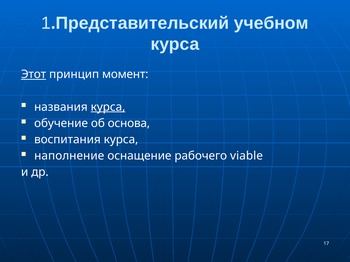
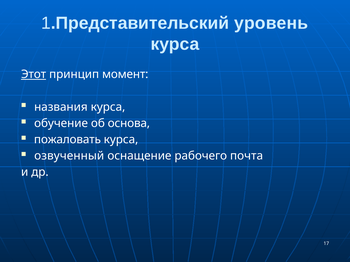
учебном: учебном -> уровень (271, 23)
курса underline: present -> none (108, 107)
воспитания: воспитания -> пожаловать (67, 140)
наполнение: наполнение -> озвученный (69, 156)
viable: viable -> почта (247, 156)
